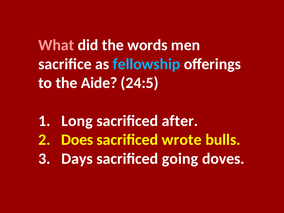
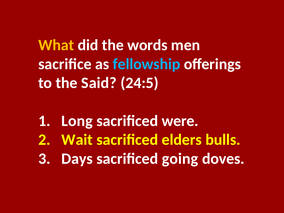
What colour: pink -> yellow (56, 45)
Aide: Aide -> Said (99, 83)
after: after -> were (180, 121)
Does: Does -> Wait (77, 140)
wrote: wrote -> elders (182, 140)
